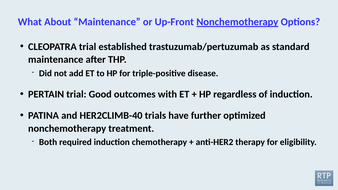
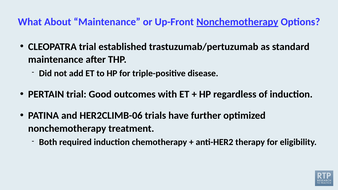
HER2CLIMB-40: HER2CLIMB-40 -> HER2CLIMB-06 (111, 116)
